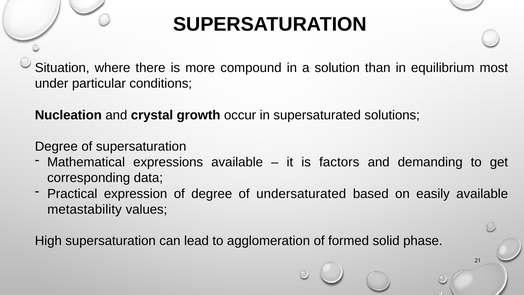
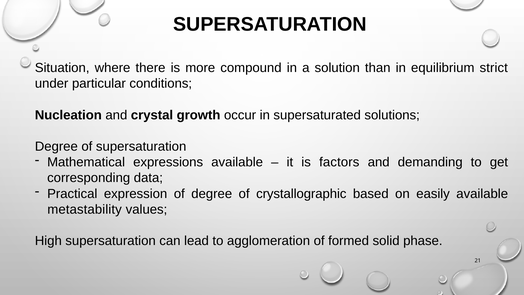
most: most -> strict (494, 68)
undersaturated: undersaturated -> crystallographic (301, 194)
